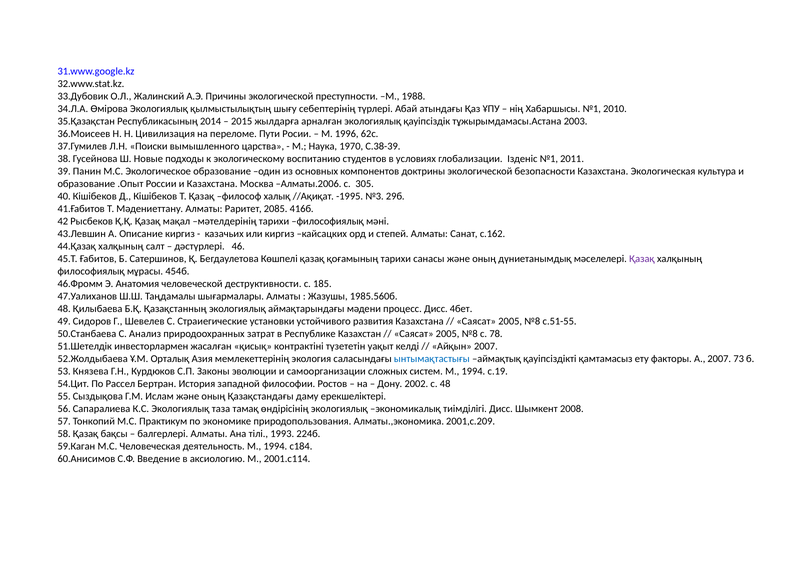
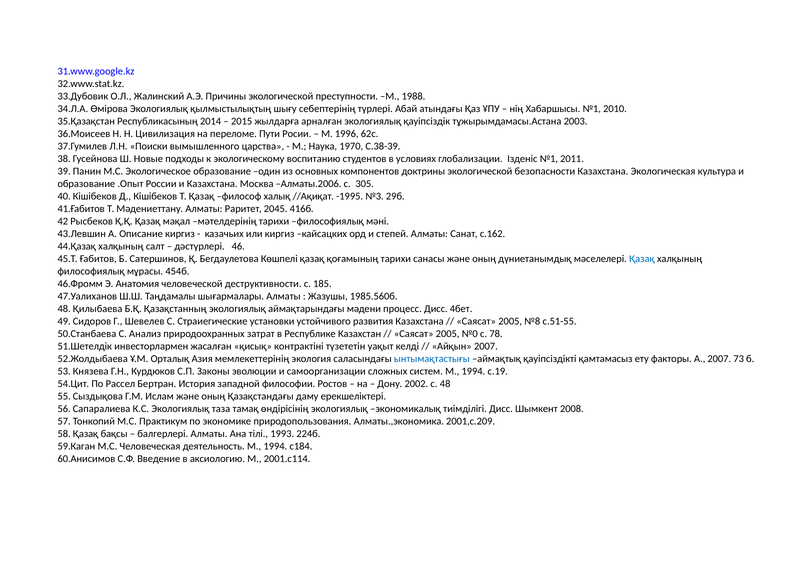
2085: 2085 -> 2045 (276, 209)
Қазақ colour: purple -> blue (642, 259)
№8: №8 -> №0 (470, 334)
